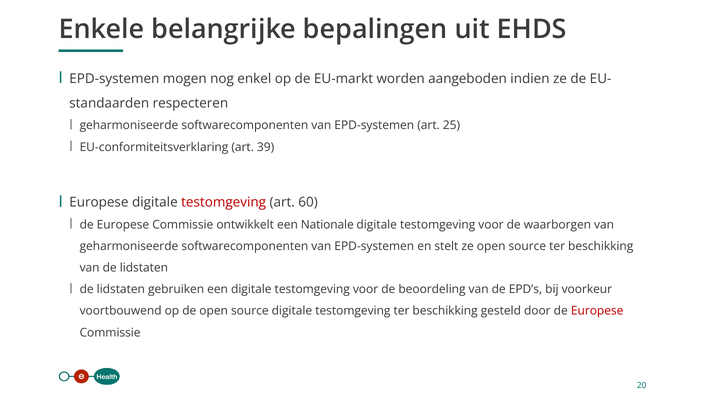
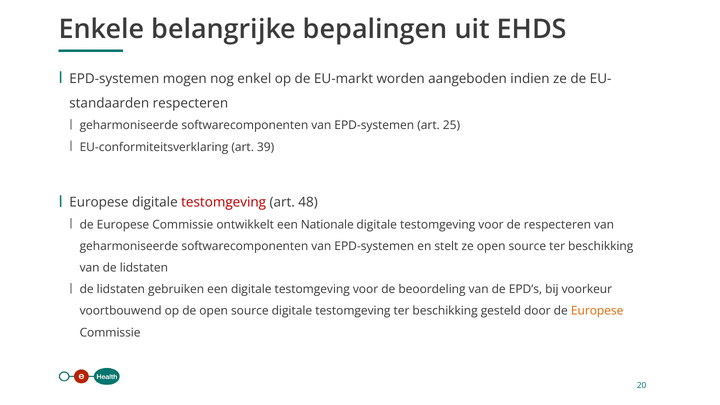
60: 60 -> 48 (308, 202)
de waarborgen: waarborgen -> respecteren (557, 225)
Europese colour: red -> orange (597, 311)
